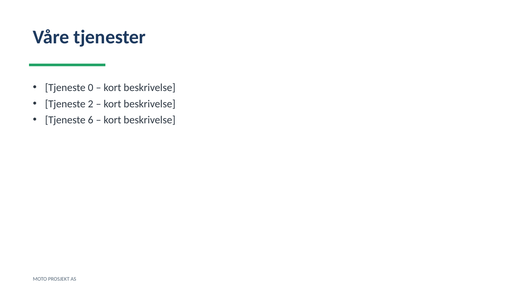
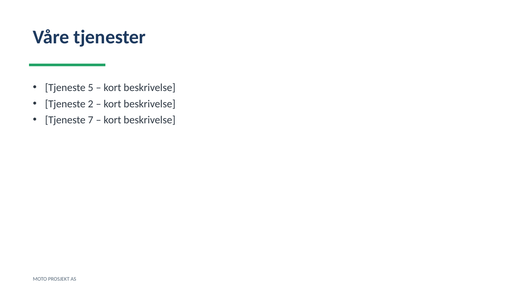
0: 0 -> 5 (91, 88)
6: 6 -> 7 (91, 120)
